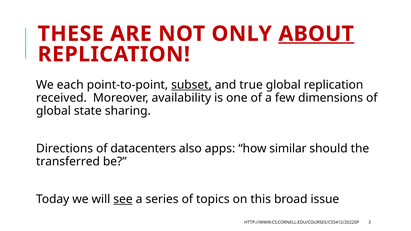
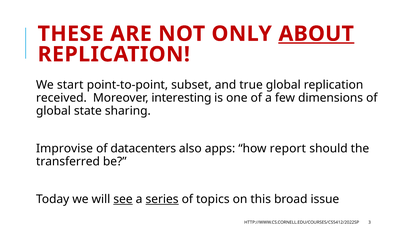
each: each -> start (70, 85)
subset underline: present -> none (191, 85)
availability: availability -> interesting (181, 98)
Directions: Directions -> Improvise (65, 149)
similar: similar -> report (288, 149)
series underline: none -> present (162, 199)
